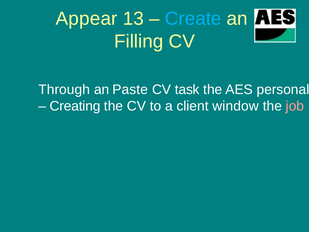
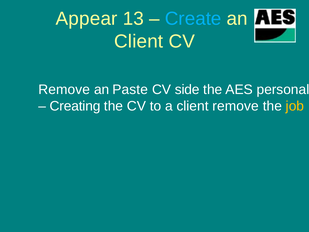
Filling: Filling -> Client (139, 41)
Through: Through -> Remove (64, 90)
task: task -> side (187, 90)
client window: window -> remove (236, 106)
job colour: pink -> yellow (295, 106)
